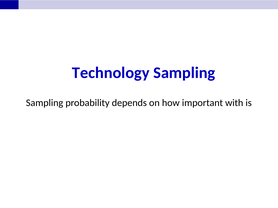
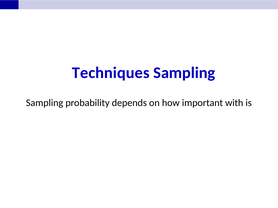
Technology: Technology -> Techniques (111, 73)
